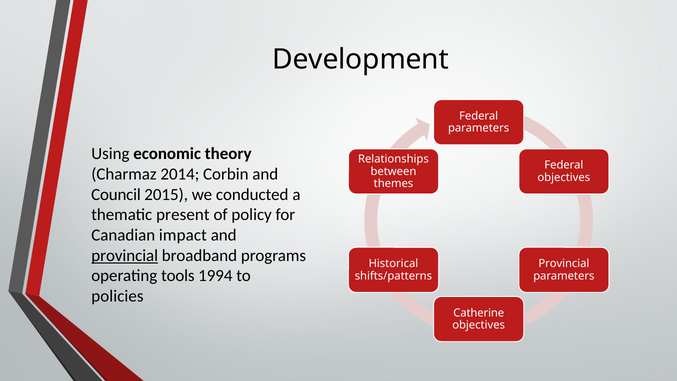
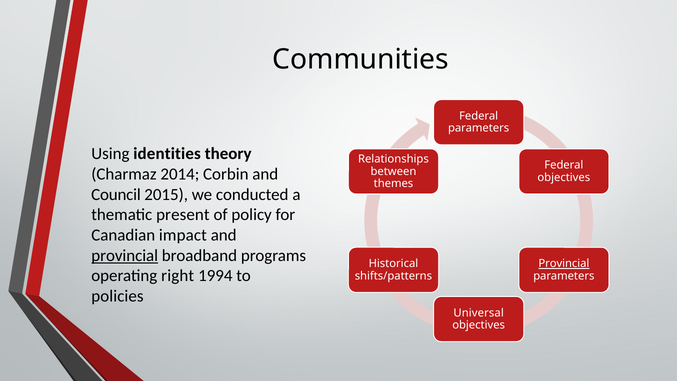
Development: Development -> Communities (361, 59)
economic: economic -> identities (167, 154)
Provincial underline: none -> present (564, 264)
tools: tools -> right (178, 276)
Catherine: Catherine -> Universal (479, 313)
